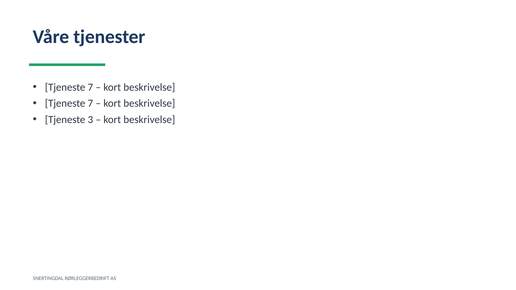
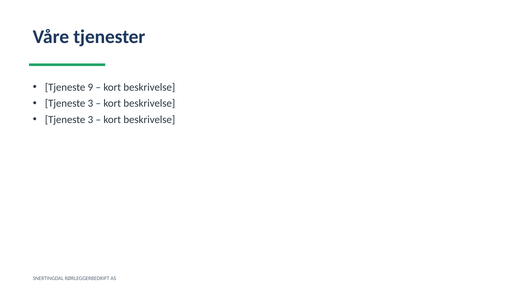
7: 7 -> 9 (90, 87)
7: 7 -> 3 (90, 104)
